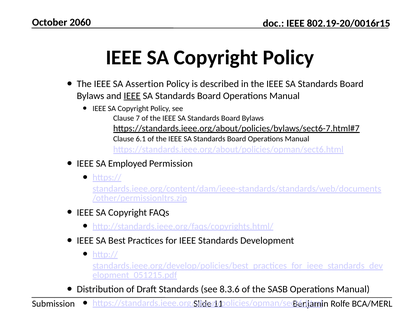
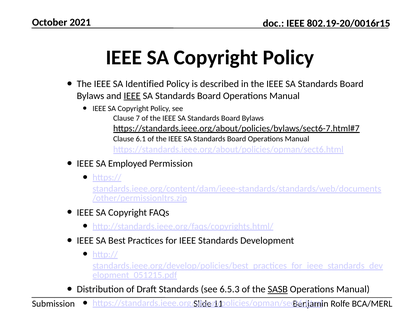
2060: 2060 -> 2021 (80, 22)
Assertion: Assertion -> Identified (145, 84)
8.3.6: 8.3.6 -> 6.5.3 (230, 289)
SASB underline: none -> present (278, 289)
